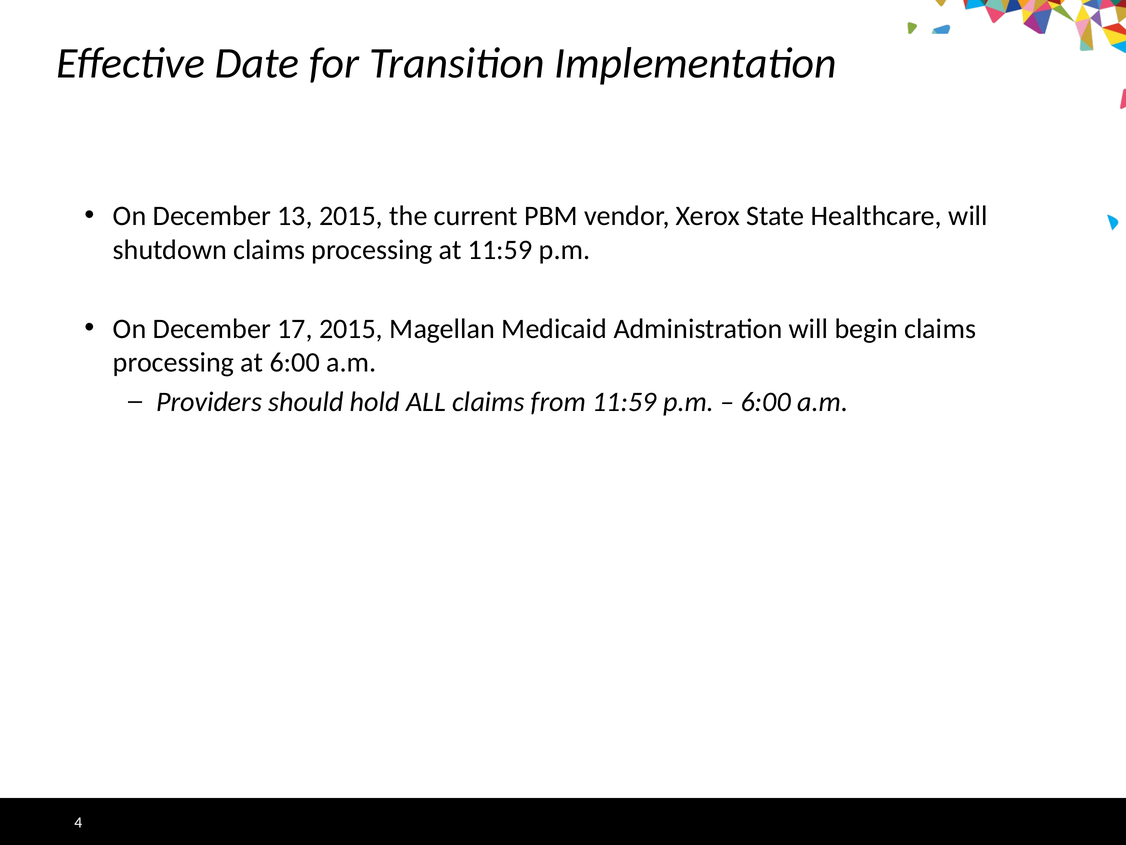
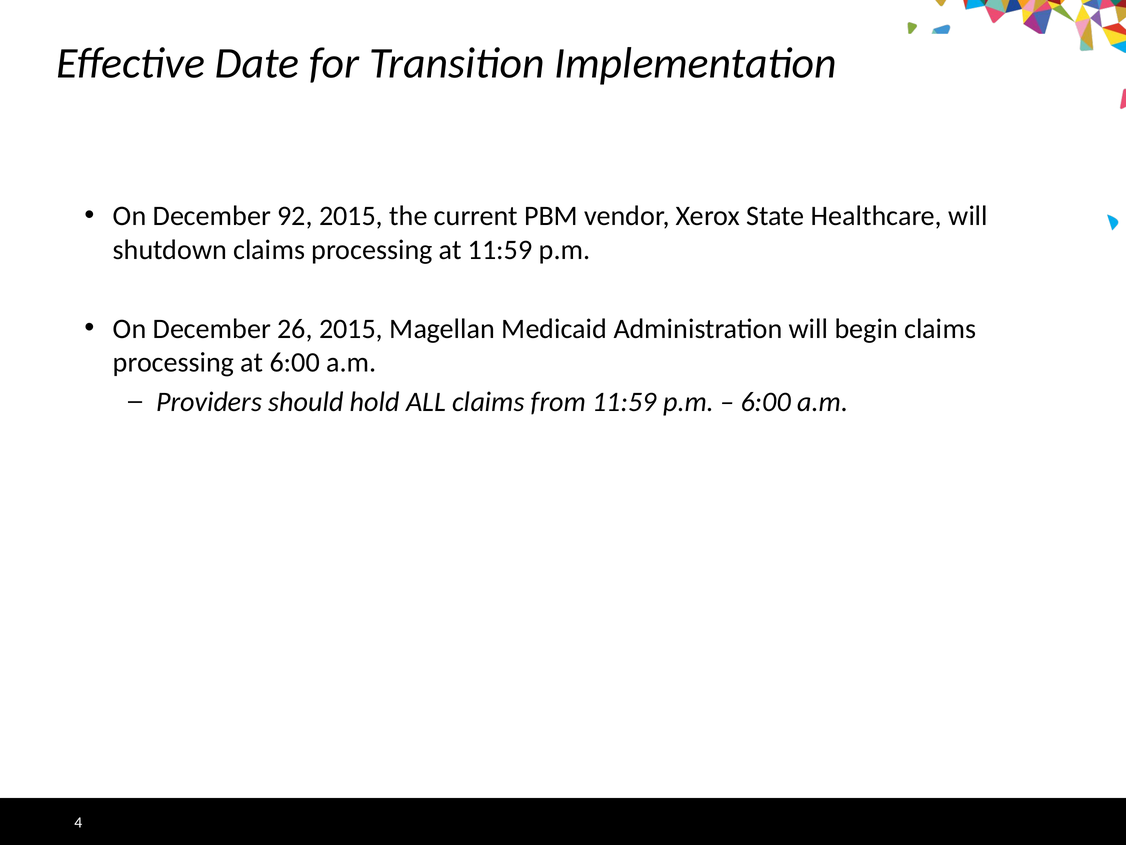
13: 13 -> 92 (295, 216)
17: 17 -> 26 (295, 329)
